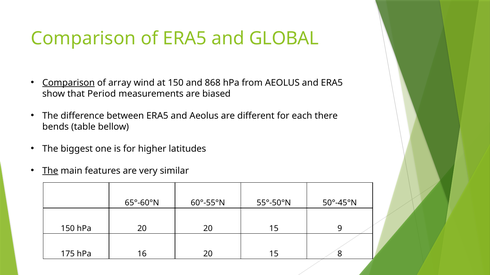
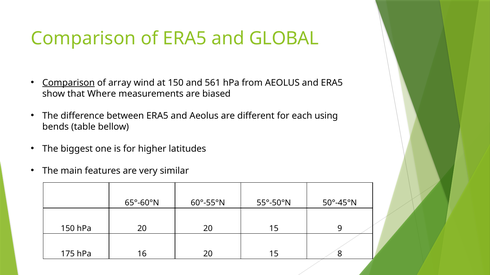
868: 868 -> 561 (213, 83)
Period: Period -> Where (102, 94)
there: there -> using (326, 116)
The underline: present -> none (50, 171)
